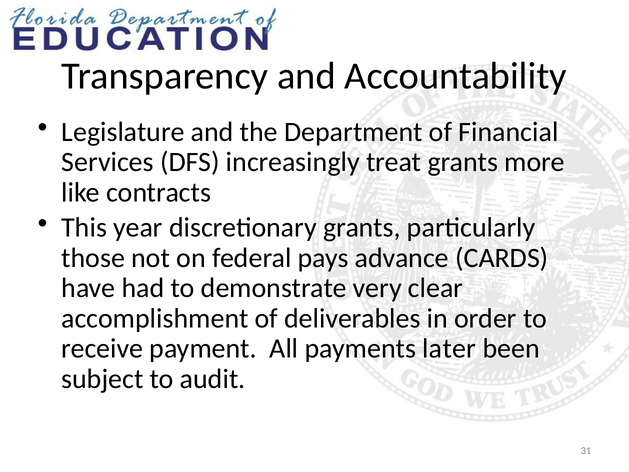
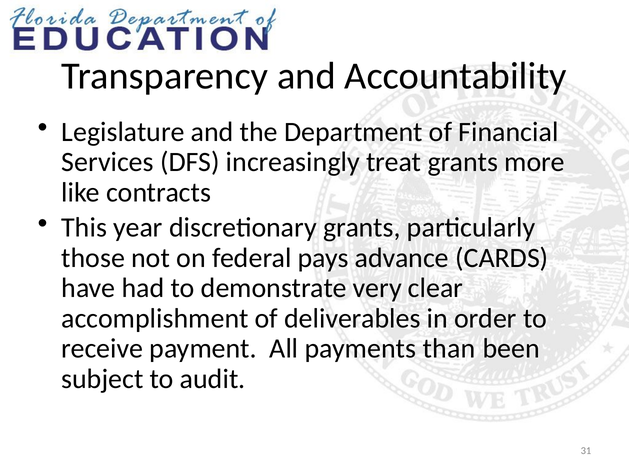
later: later -> than (449, 348)
